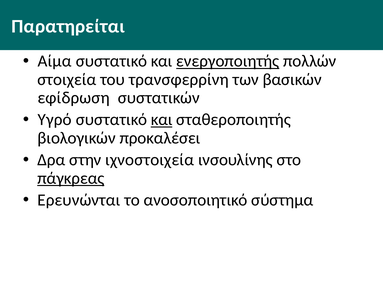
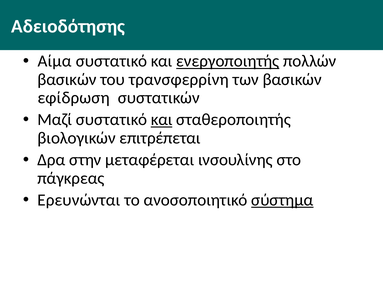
Παρατηρείται: Παρατηρείται -> Αδειοδότησης (68, 26)
στοιχεία: στοιχεία -> βασικών (67, 80)
Υγρό: Υγρό -> Μαζί (55, 120)
προκαλέσει: προκαλέσει -> επιτρέπεται (160, 138)
ιχνοστοιχεία: ιχνοστοιχεία -> μεταφέρεται (150, 160)
πάγκρεας underline: present -> none (71, 178)
σύστημα underline: none -> present (282, 200)
